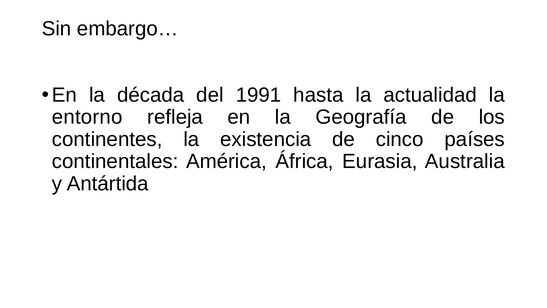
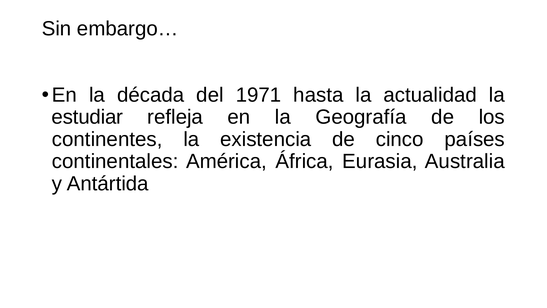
1991: 1991 -> 1971 (258, 95)
entorno: entorno -> estudiar (87, 117)
